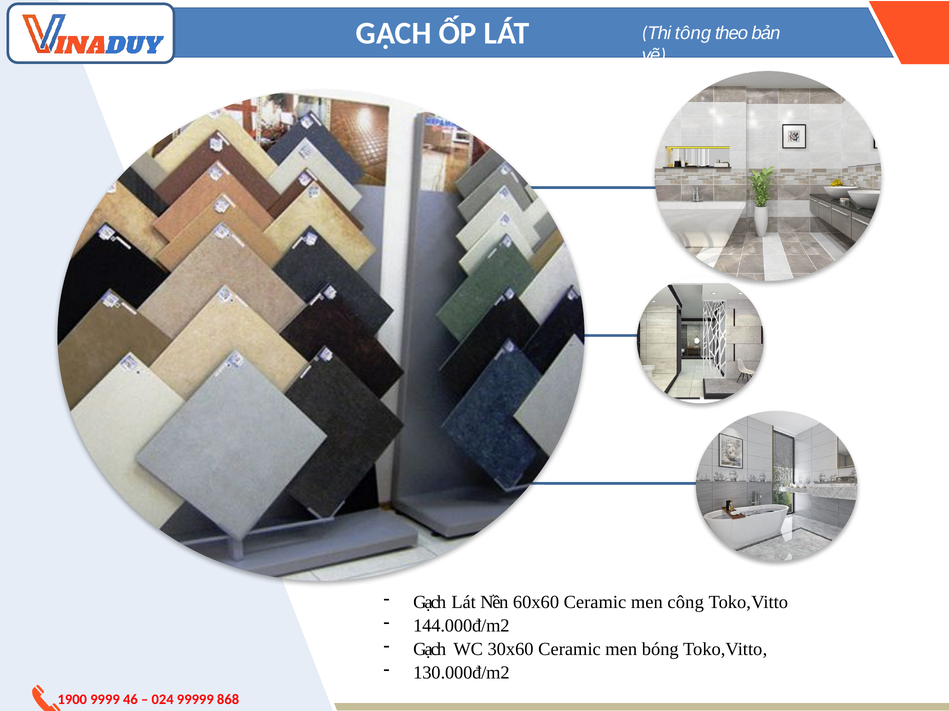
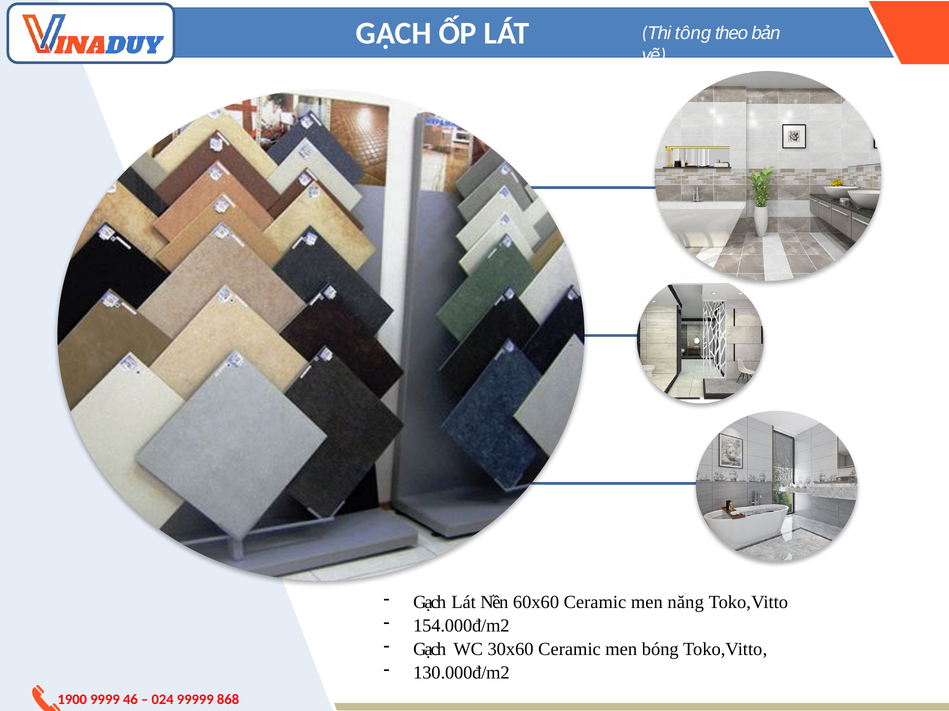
công: công -> năng (686, 603)
144.000đ/m2: 144.000đ/m2 -> 154.000đ/m2 (461, 626)
